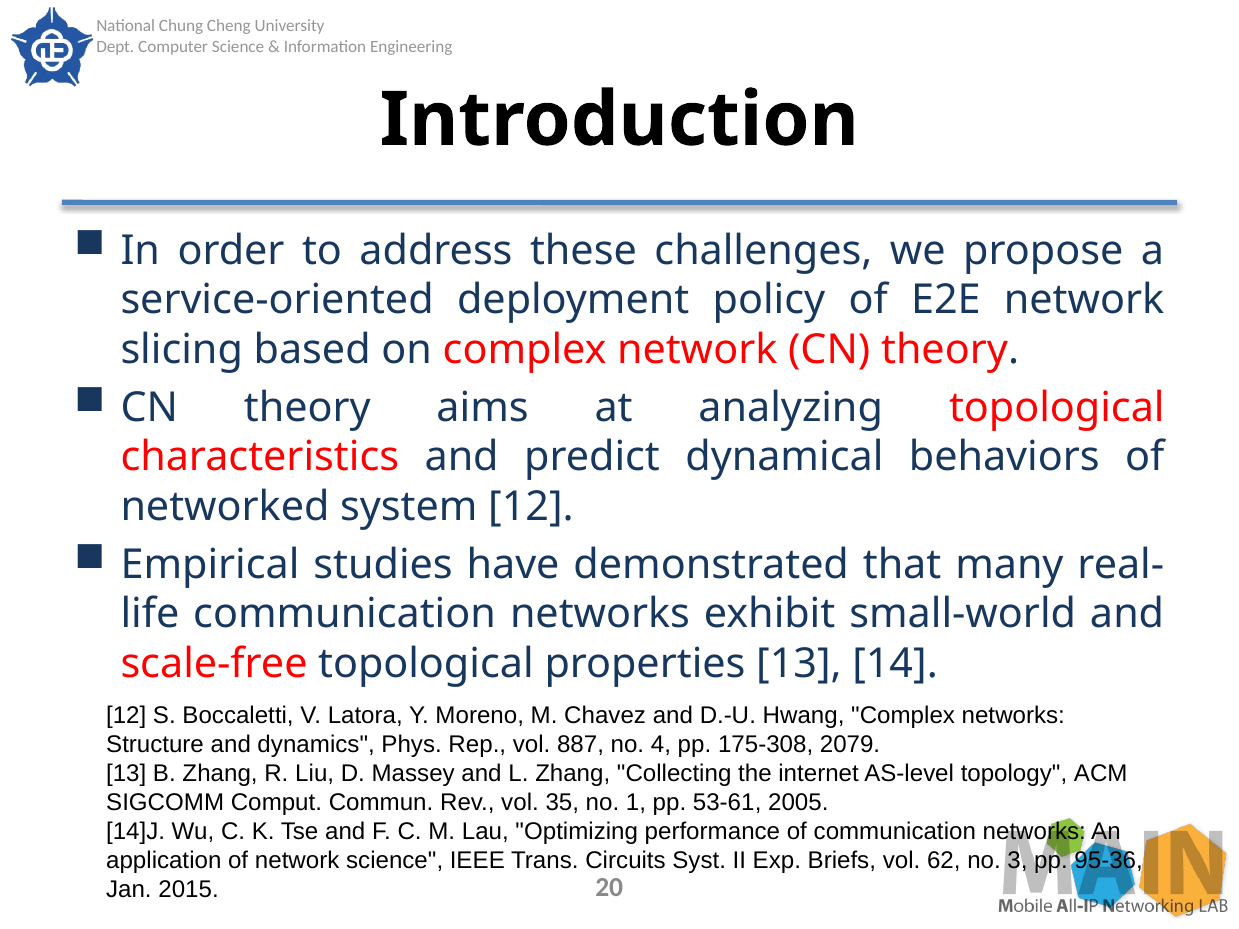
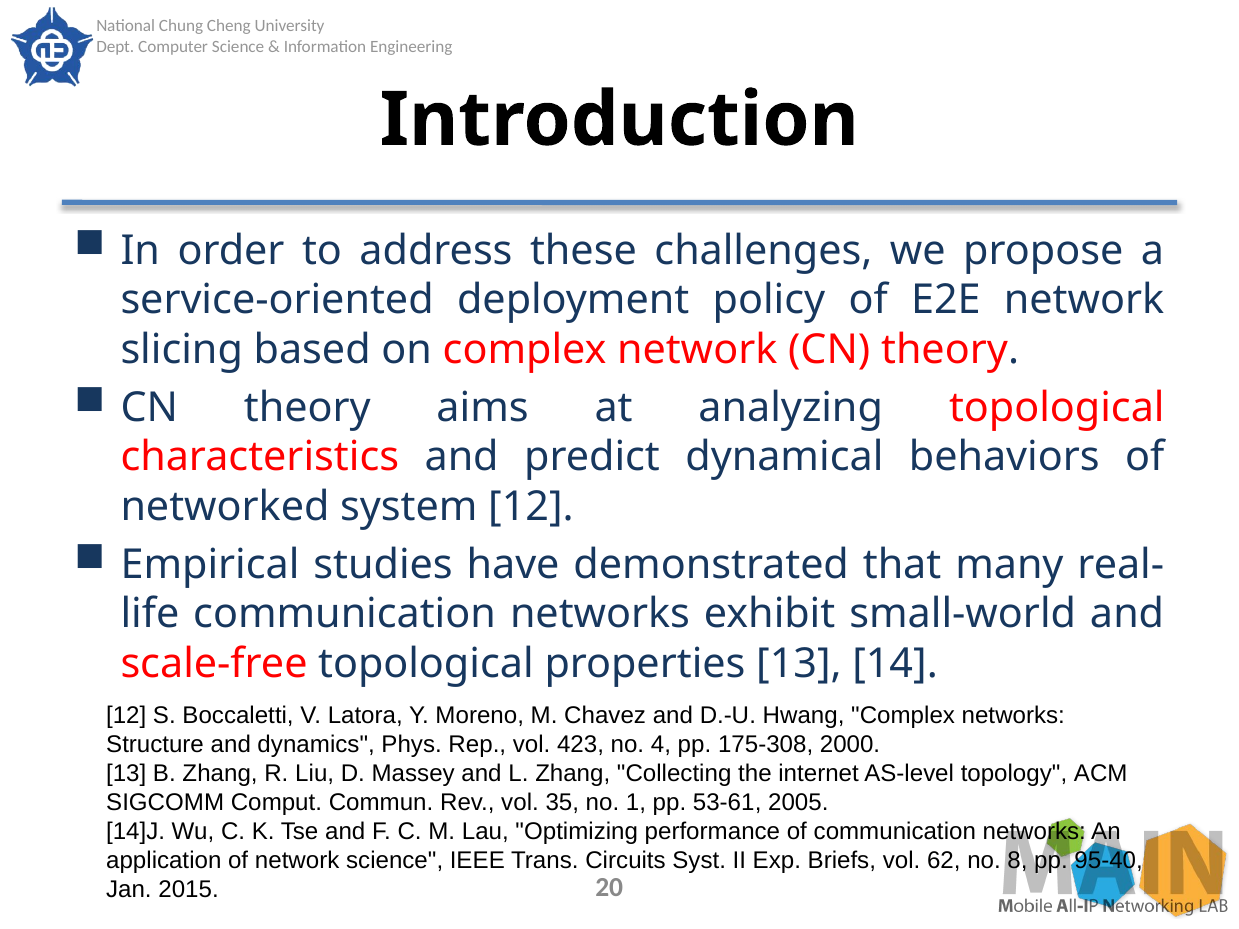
887: 887 -> 423 (580, 745)
2079: 2079 -> 2000 (850, 745)
3: 3 -> 8 (1017, 861)
95-36: 95-36 -> 95-40 (1109, 861)
